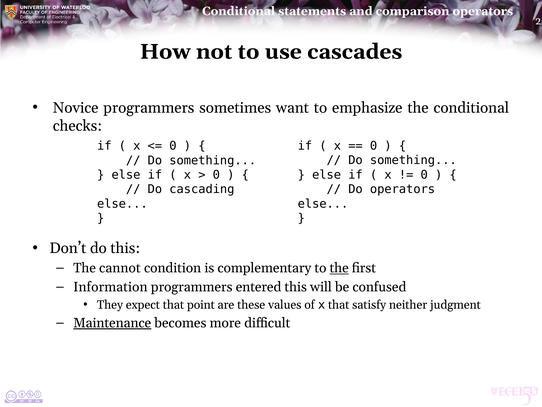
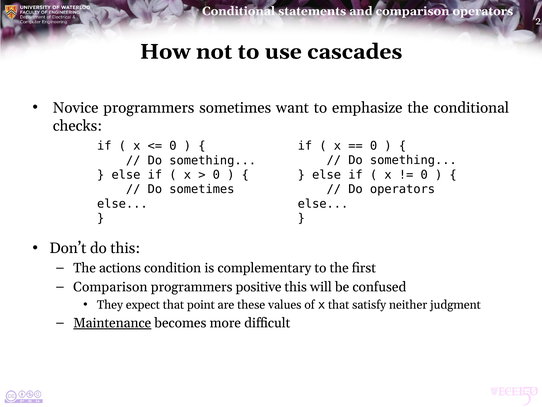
Do cascading: cascading -> sometimes (202, 189)
cannot: cannot -> actions (120, 268)
the underline: present -> none (339, 268)
Information: Information -> Comparison (110, 287)
entered: entered -> positive (259, 287)
